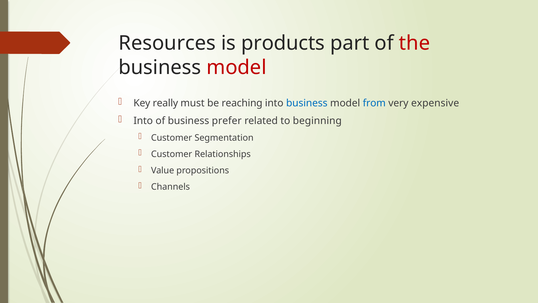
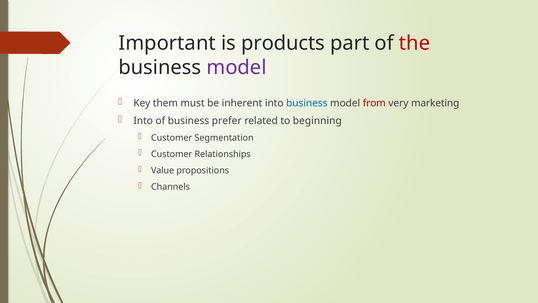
Resources: Resources -> Important (167, 43)
model colour: red -> purple (237, 67)
really: really -> them (165, 103)
reaching: reaching -> inherent (242, 103)
from colour: blue -> red (374, 103)
expensive: expensive -> marketing (435, 103)
